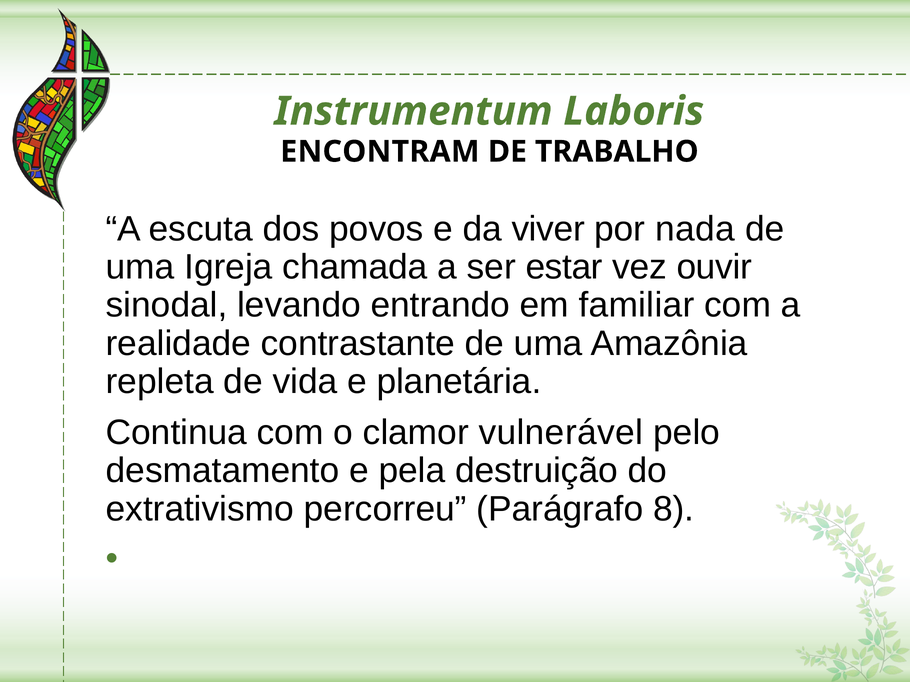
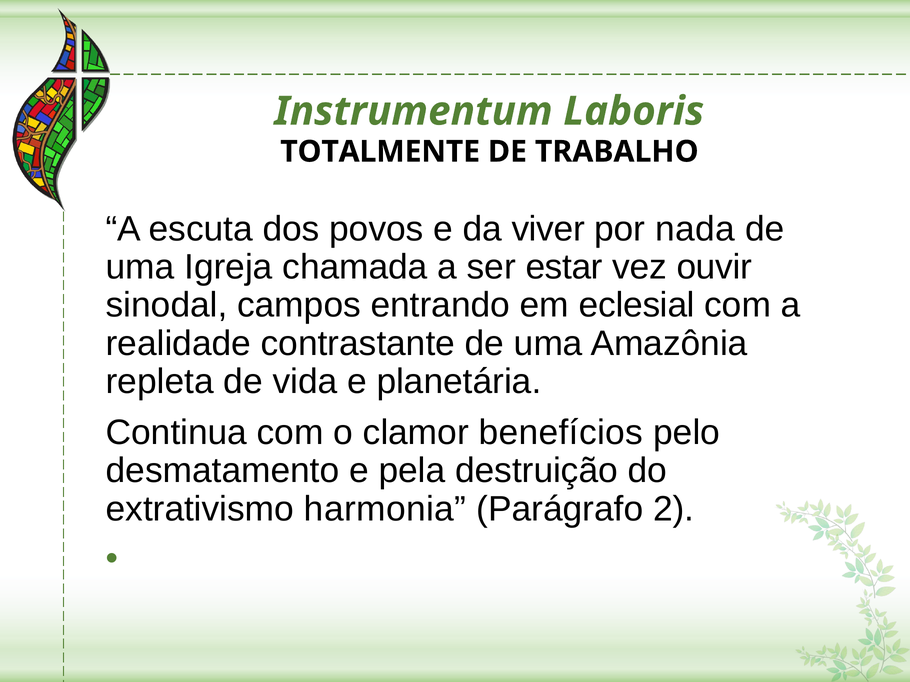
ENCONTRAM: ENCONTRAM -> TOTALMENTE (380, 152)
levando: levando -> campos (299, 305)
familiar: familiar -> eclesial (637, 305)
vulnerável: vulnerável -> benefícios (561, 433)
percorreu: percorreu -> harmonia (385, 509)
8: 8 -> 2 (674, 509)
